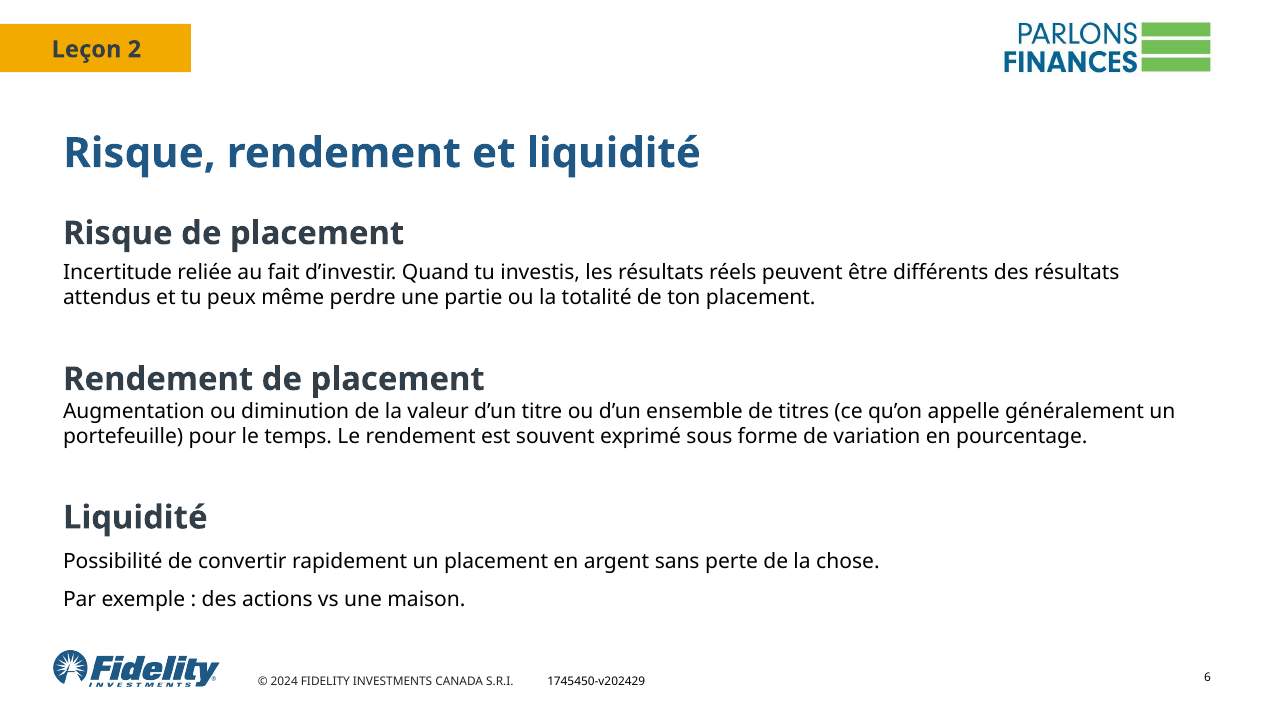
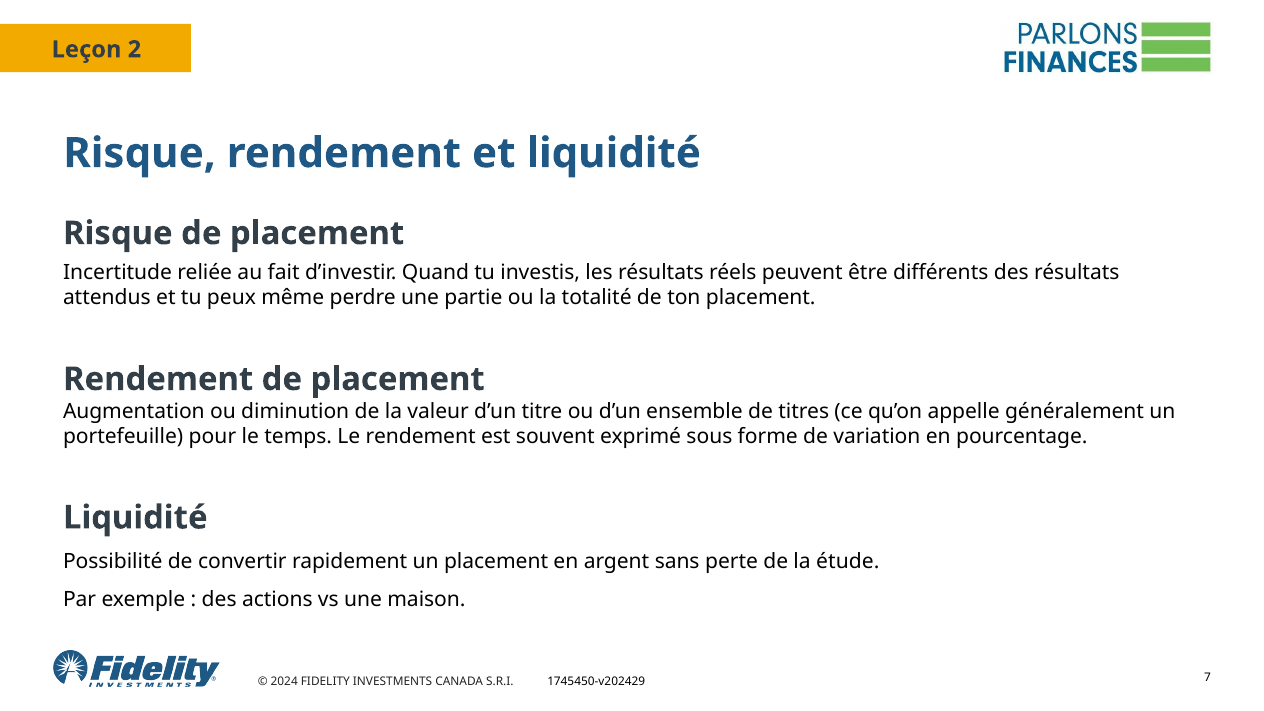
chose: chose -> étude (848, 562)
6: 6 -> 7 (1207, 677)
